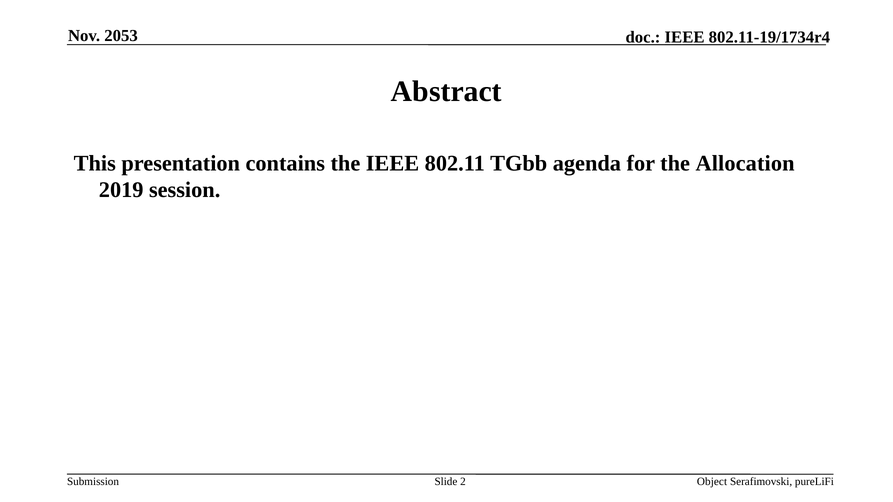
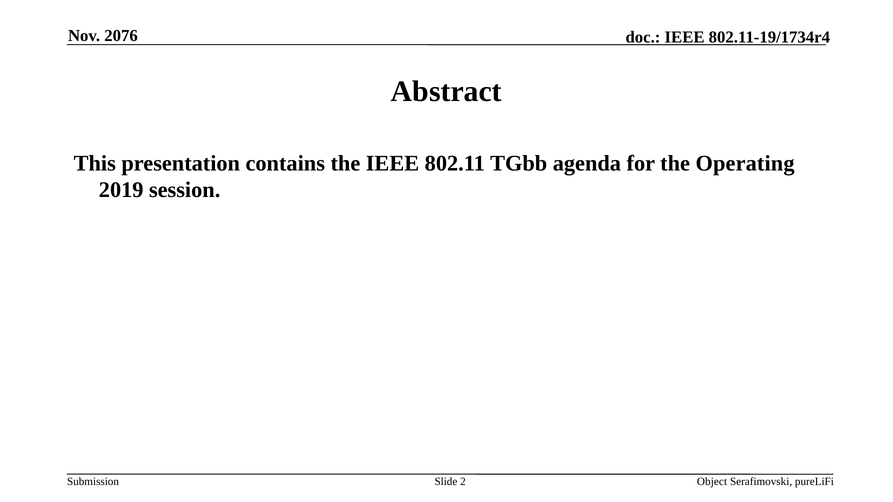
2053: 2053 -> 2076 (121, 36)
Allocation: Allocation -> Operating (745, 163)
